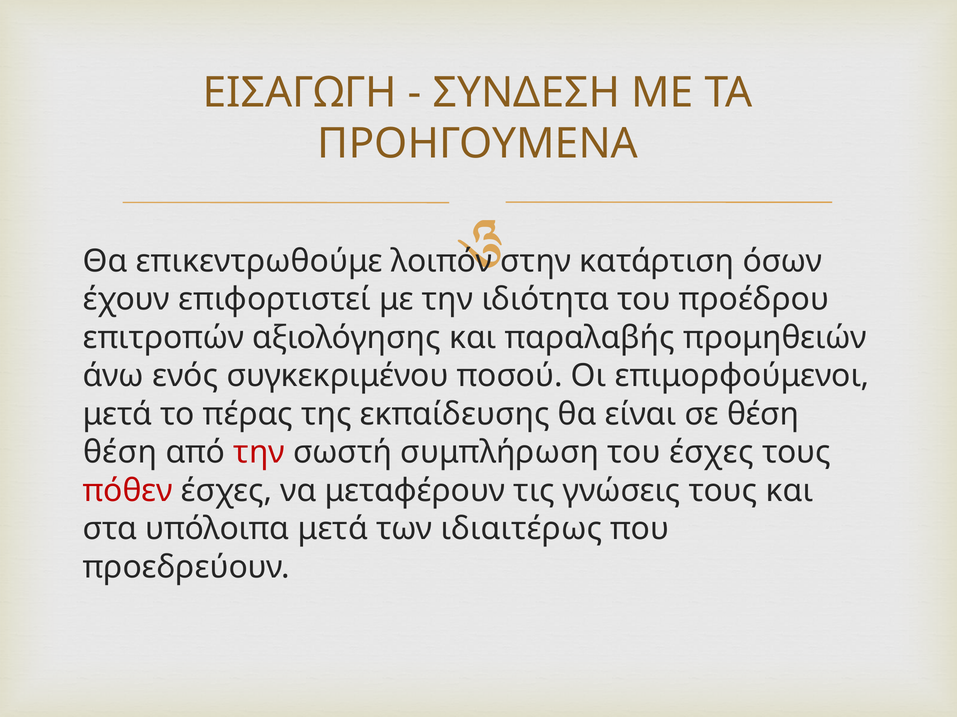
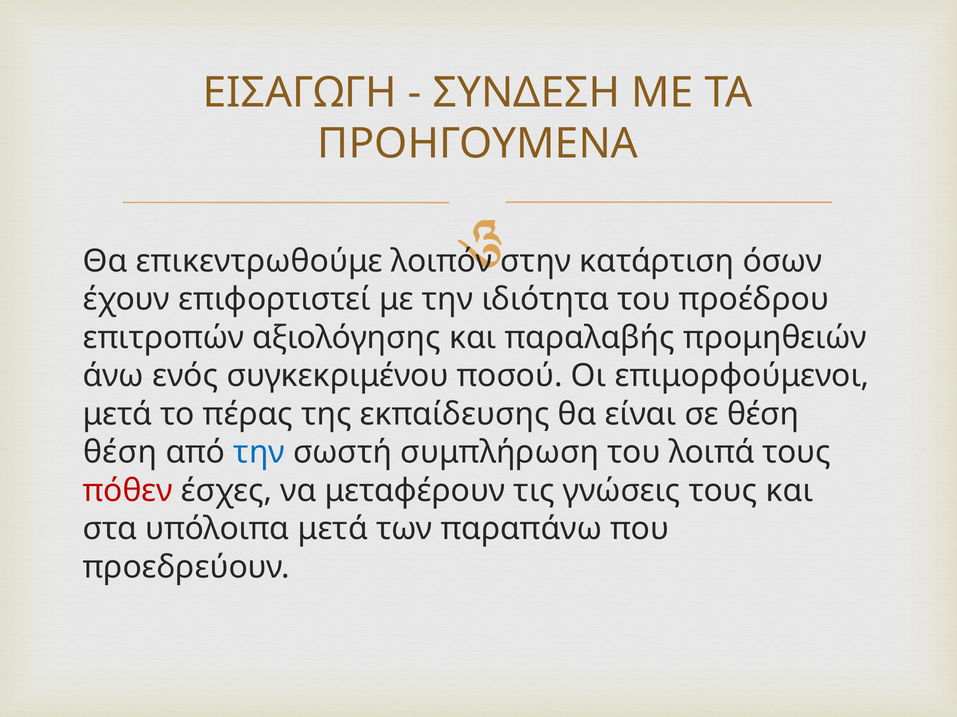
την colour: red -> blue (259, 453)
του έσχες: έσχες -> λοιπά (712, 453)
ιδιαιτέρως: ιδιαιτέρως -> παραπάνω (522, 529)
